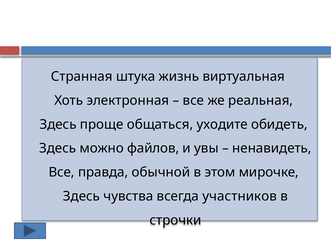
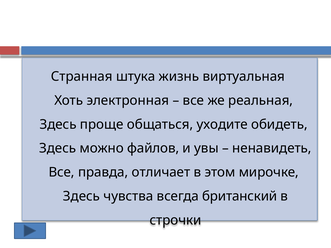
обычной: обычной -> отличает (161, 173)
участников: участников -> британский (240, 197)
